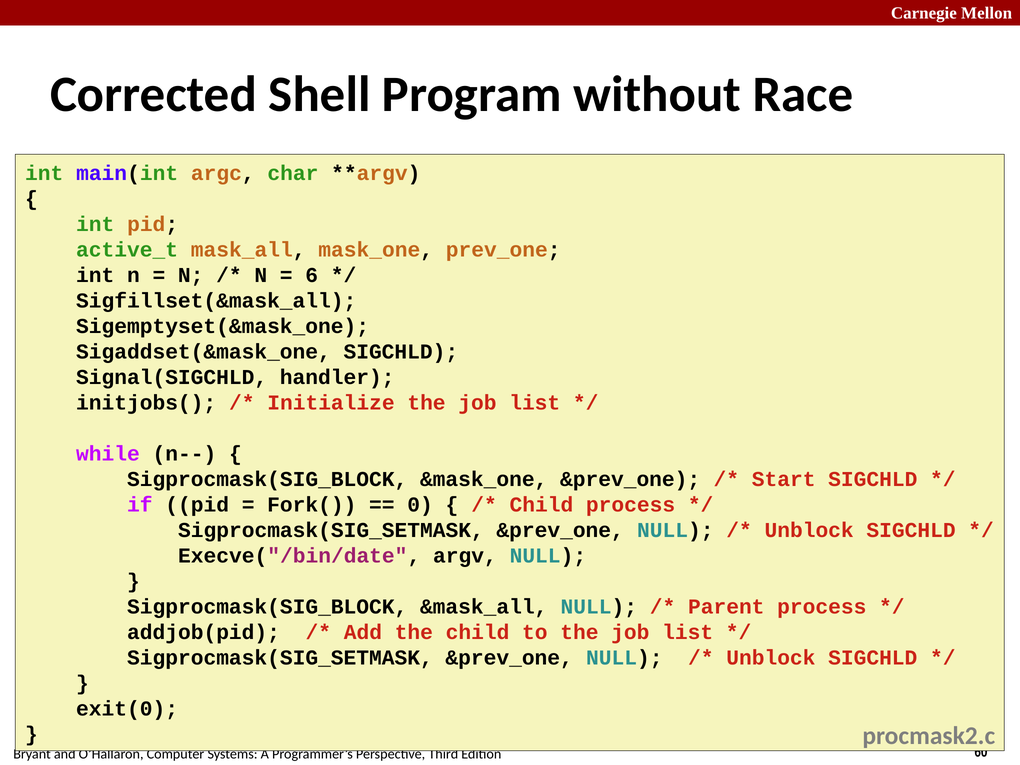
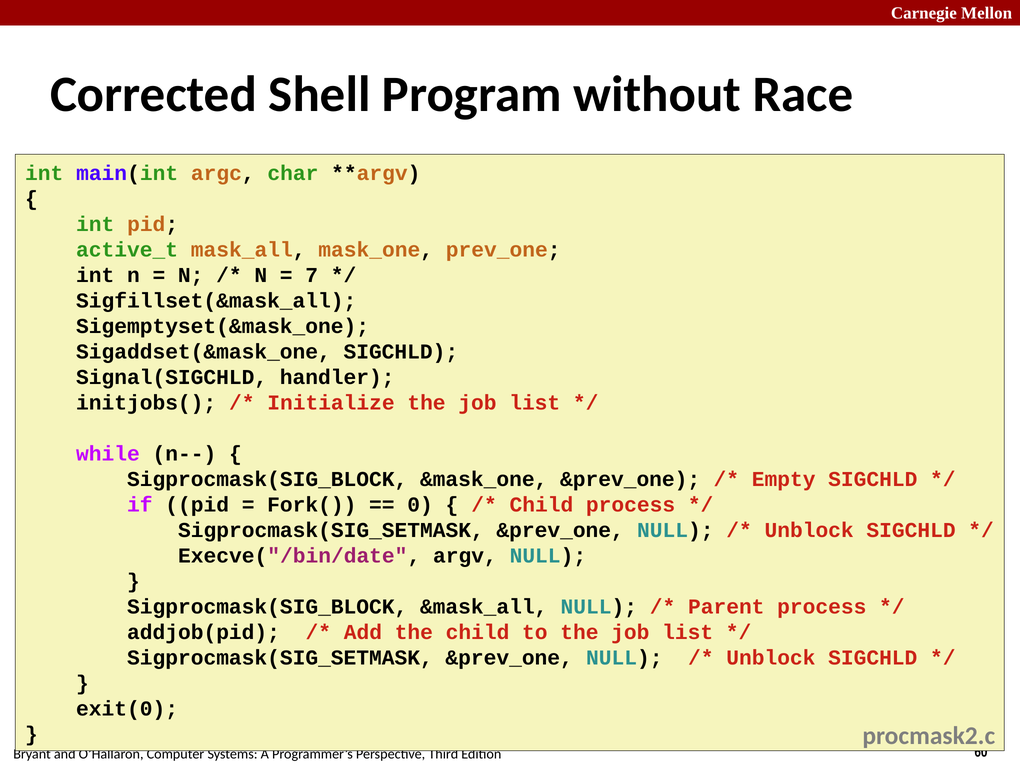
6: 6 -> 7 (312, 275)
Start: Start -> Empty (784, 479)
